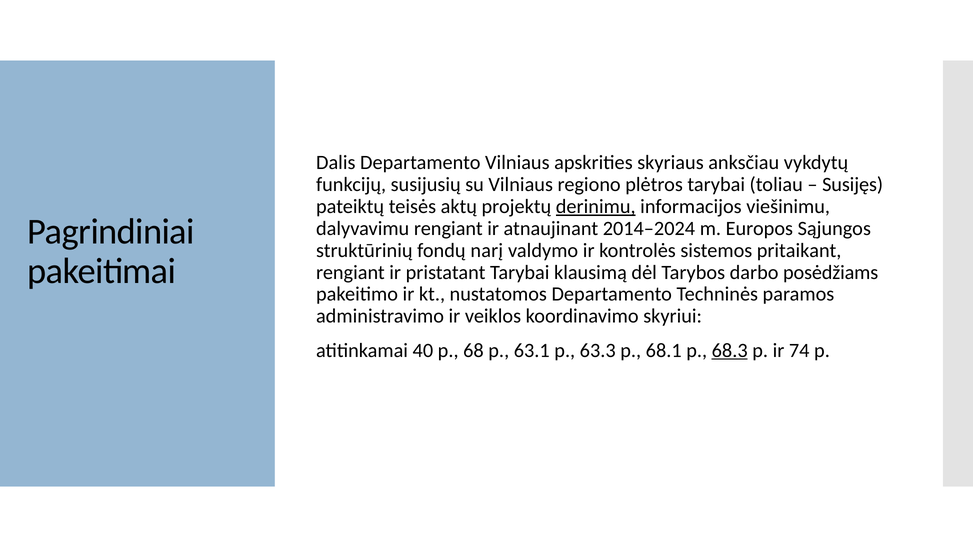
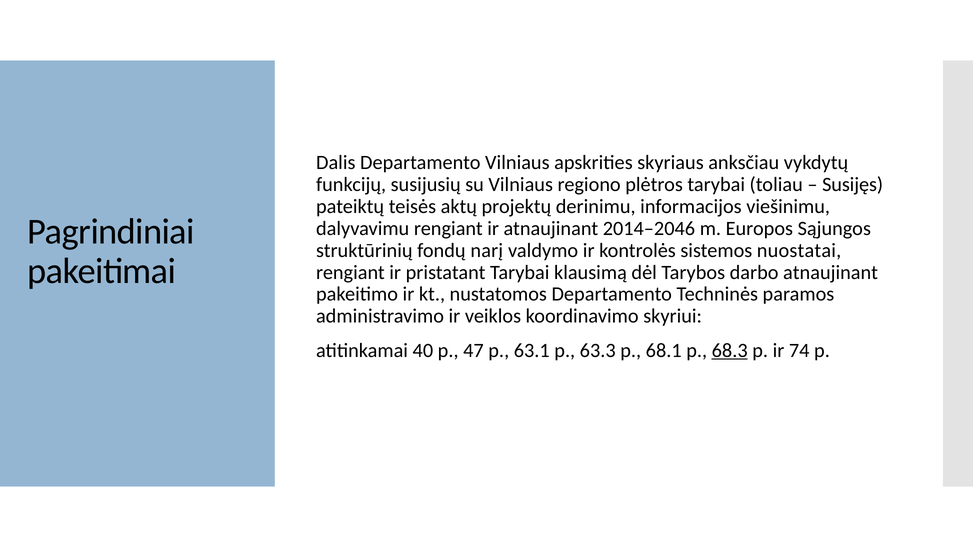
derinimu underline: present -> none (596, 206)
2014–2024: 2014–2024 -> 2014–2046 (649, 228)
pritaikant: pritaikant -> nuostatai (799, 250)
darbo posėdžiams: posėdžiams -> atnaujinant (831, 272)
68: 68 -> 47 (473, 350)
